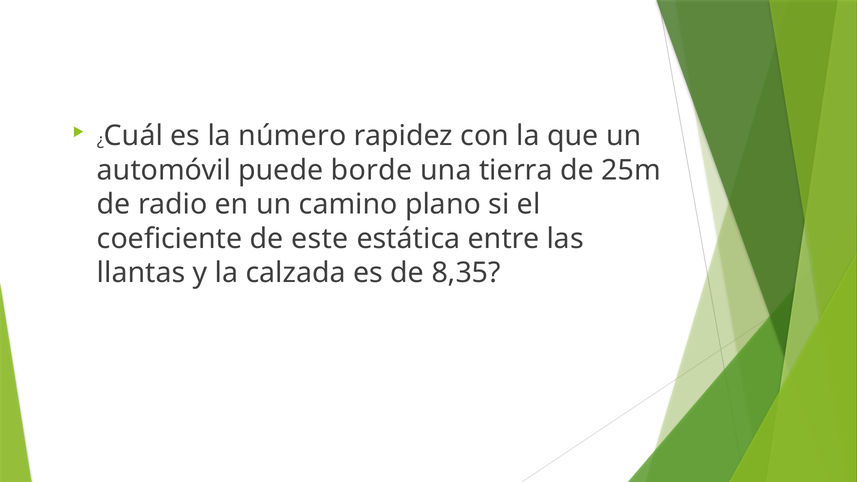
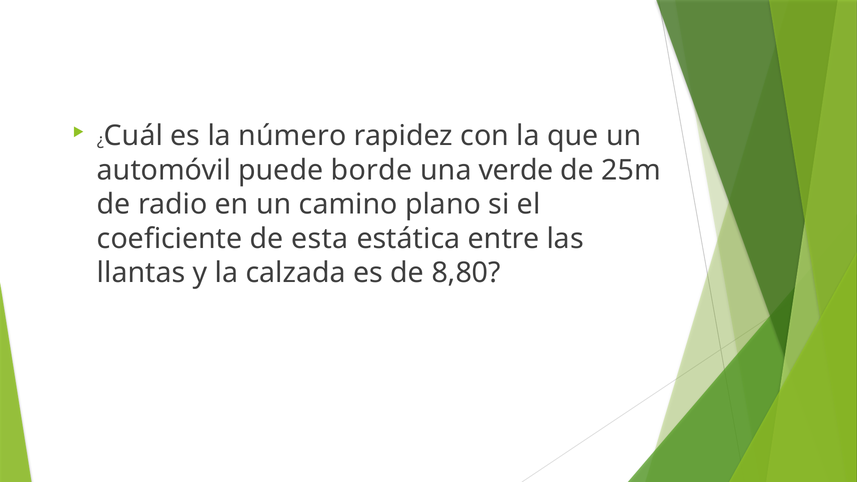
tierra: tierra -> verde (516, 170)
este: este -> esta (320, 239)
8,35: 8,35 -> 8,80 (466, 273)
